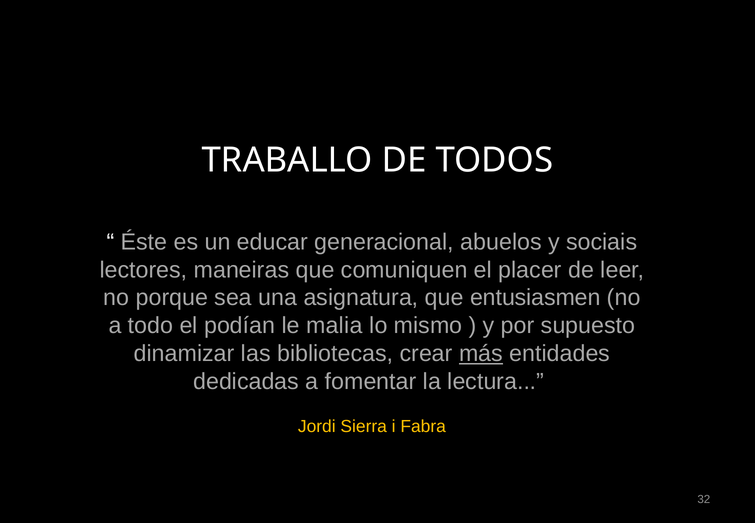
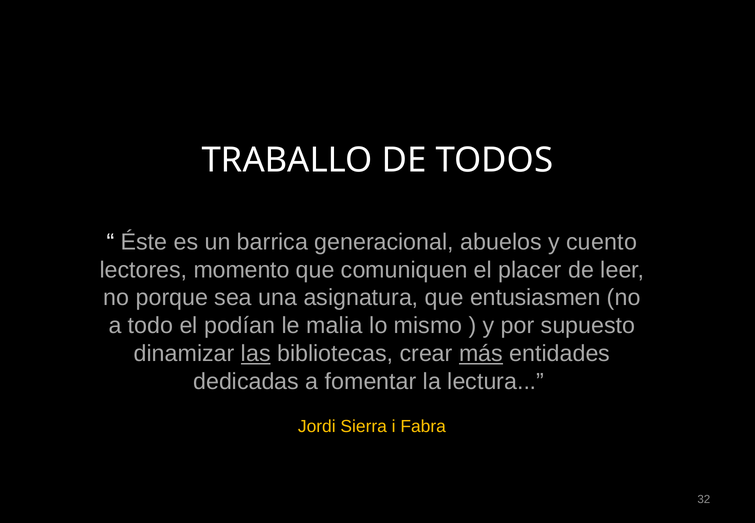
educar: educar -> barrica (272, 242)
sociais: sociais -> cuento (602, 242)
maneiras: maneiras -> momento (242, 270)
las underline: none -> present (256, 353)
